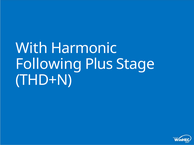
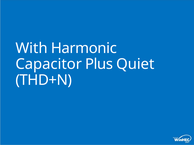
Following: Following -> Capacitor (49, 64)
Stage: Stage -> Quiet (135, 64)
